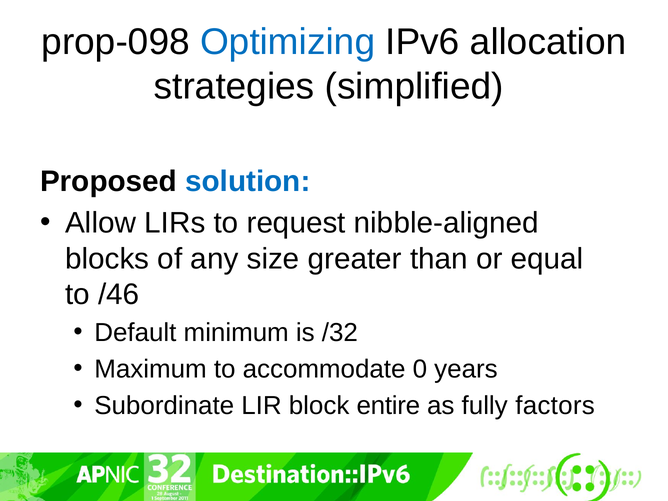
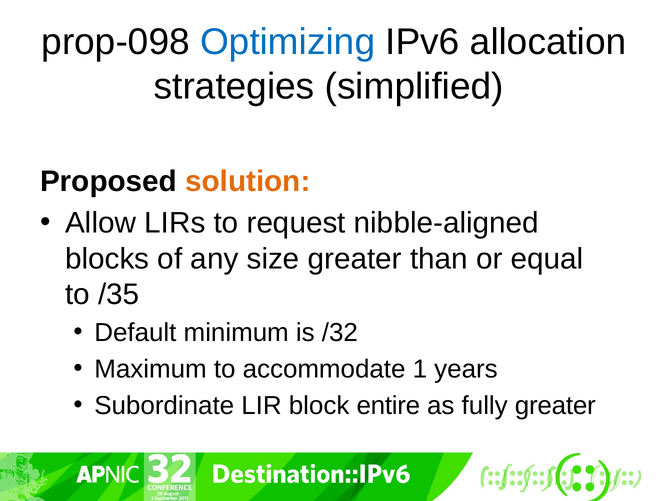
solution colour: blue -> orange (248, 182)
/46: /46 -> /35 (119, 294)
0: 0 -> 1 (420, 369)
fully factors: factors -> greater (555, 406)
